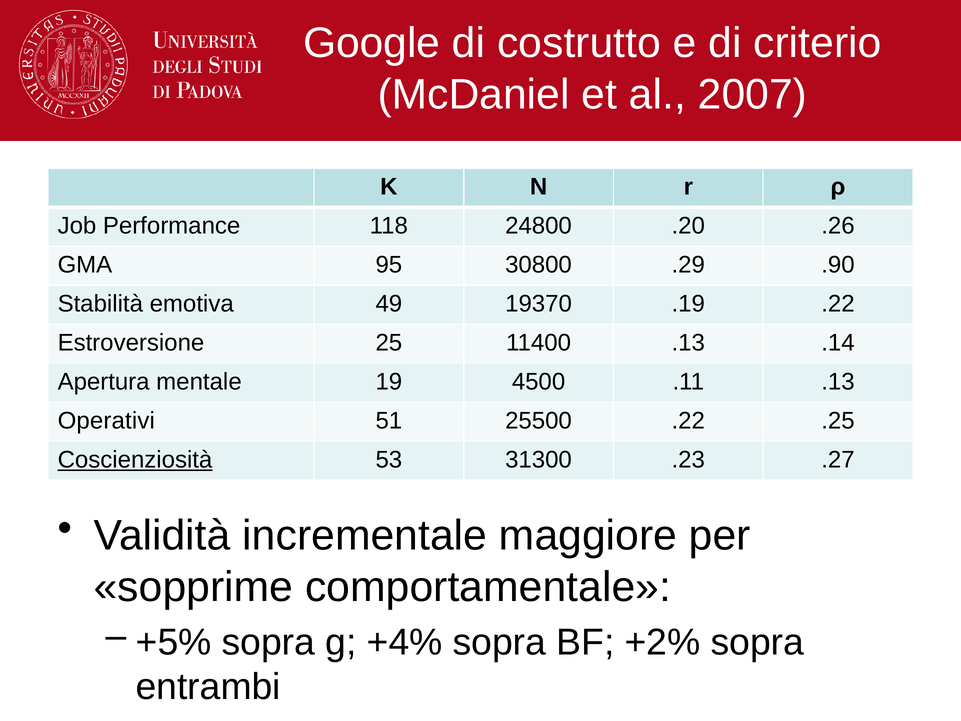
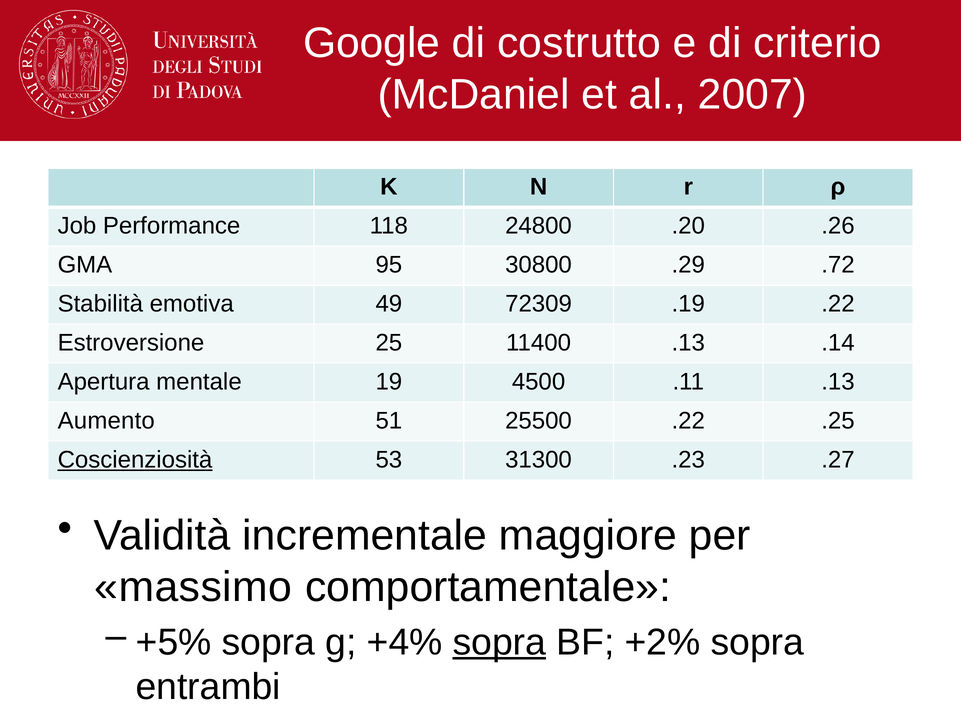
.90: .90 -> .72 (838, 265)
19370: 19370 -> 72309 (539, 304)
Operativi: Operativi -> Aumento (106, 421)
sopprime: sopprime -> massimo (193, 587)
sopra underline: none -> present (499, 642)
